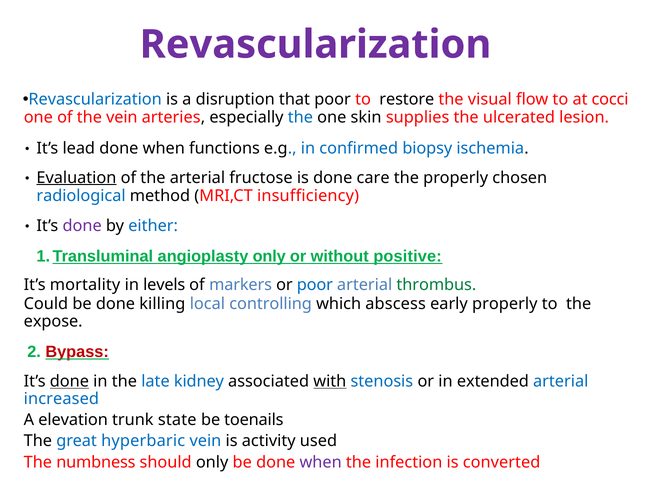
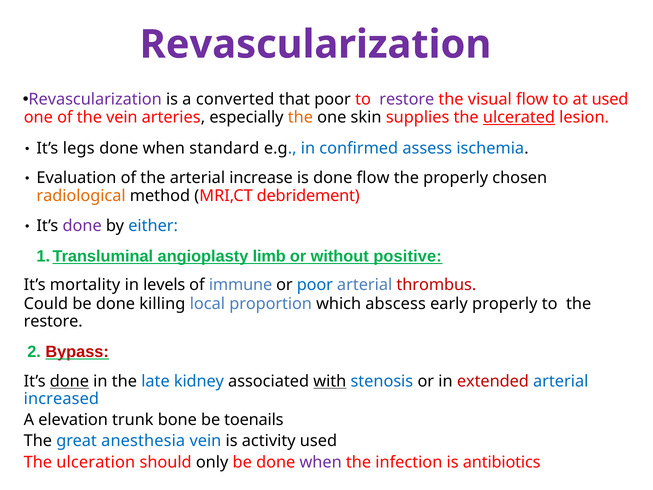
Revascularization colour: blue -> purple (95, 99)
disruption: disruption -> converted (235, 99)
restore colour: black -> purple (407, 99)
at cocci: cocci -> used (610, 99)
the colour: blue -> orange (300, 117)
ulcerated underline: none -> present (519, 117)
lead: lead -> legs (79, 148)
functions: functions -> standard (224, 148)
biopsy: biopsy -> assess (427, 148)
Evaluation underline: present -> none (76, 178)
fructose: fructose -> increase (261, 178)
done care: care -> flow (373, 178)
radiological colour: blue -> orange (81, 196)
insufficiency: insufficiency -> debridement (308, 196)
angioplasty only: only -> limb (269, 256)
markers: markers -> immune (241, 285)
thrombus colour: green -> red (436, 285)
controlling: controlling -> proportion (271, 304)
expose: expose -> restore (53, 321)
extended colour: black -> red (493, 381)
state: state -> bone (177, 419)
hyperbaric: hyperbaric -> anesthesia (143, 440)
numbness: numbness -> ulceration (96, 462)
converted: converted -> antibiotics (502, 462)
